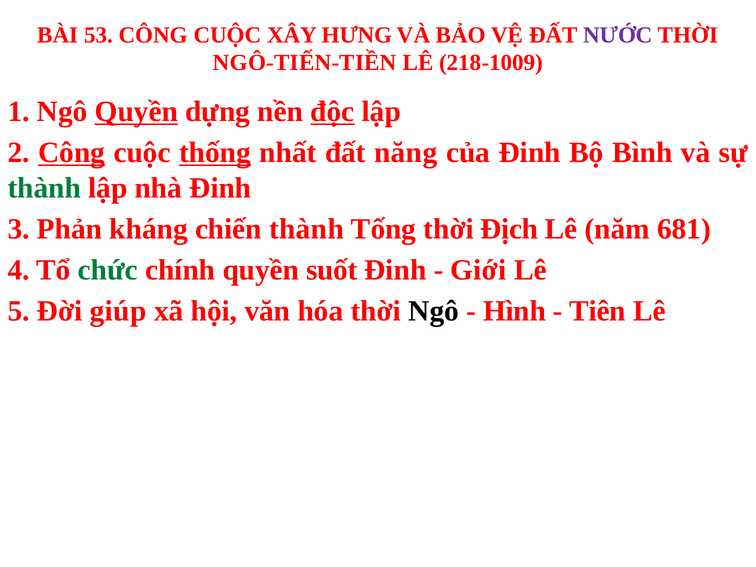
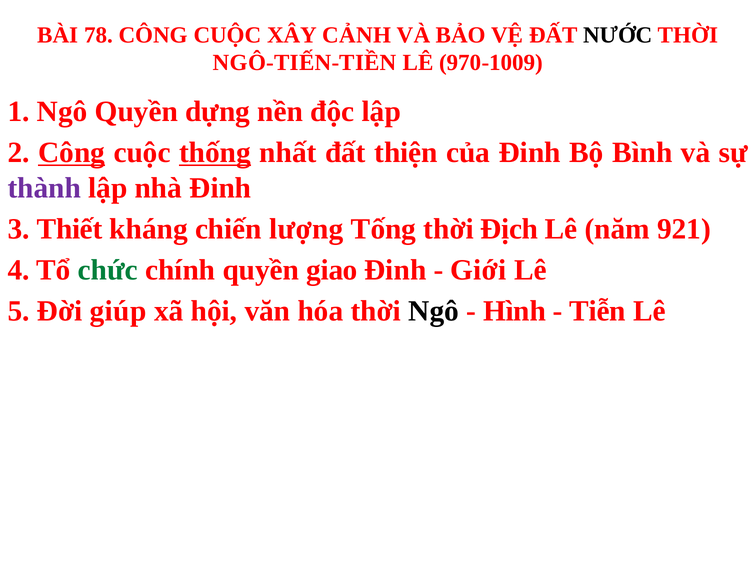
53: 53 -> 78 (99, 35)
HƯNG: HƯNG -> CẢNH (357, 35)
NƯỚC colour: purple -> black (618, 35)
218-1009: 218-1009 -> 970-1009 (491, 63)
Quyền underline: present -> none (136, 112)
độc underline: present -> none (332, 112)
năng: năng -> thiện (406, 153)
thành colour: green -> purple (44, 188)
Phản: Phản -> Thiết (70, 229)
chiến thành: thành -> lượng (307, 229)
681: 681 -> 921 (684, 229)
suốt: suốt -> giao (332, 270)
Tiên: Tiên -> Tiễn (598, 311)
